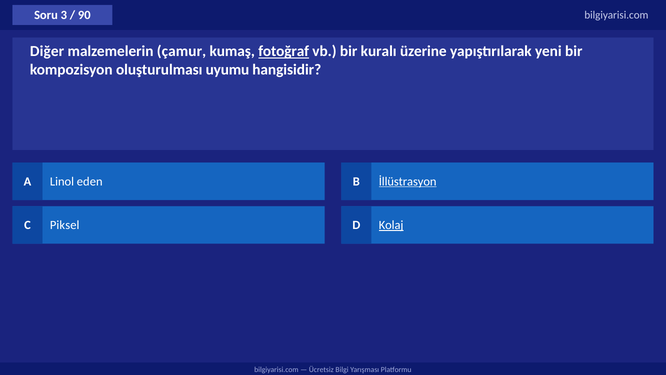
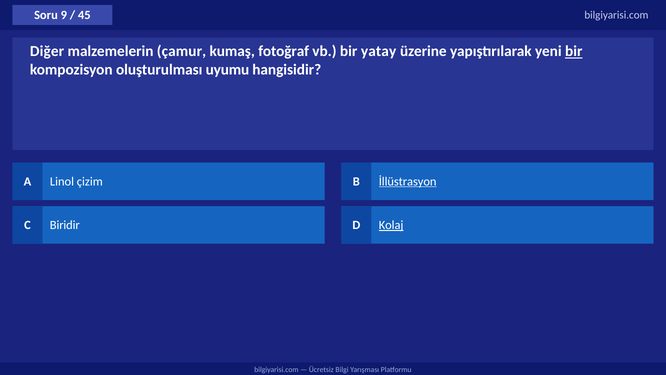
3: 3 -> 9 (64, 15)
90: 90 -> 45 (84, 15)
fotoğraf underline: present -> none (284, 51)
kuralı: kuralı -> yatay (379, 51)
bir underline: none -> present (574, 51)
eden: eden -> çizim (90, 181)
Piksel: Piksel -> Biridir (65, 225)
